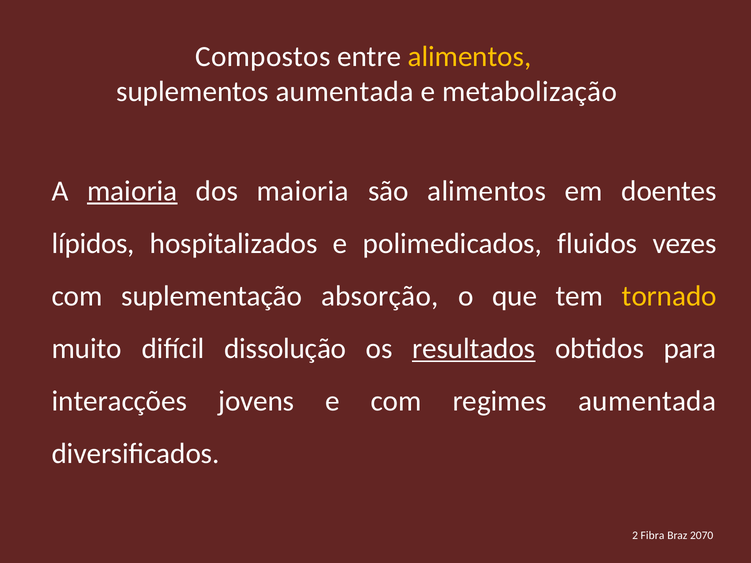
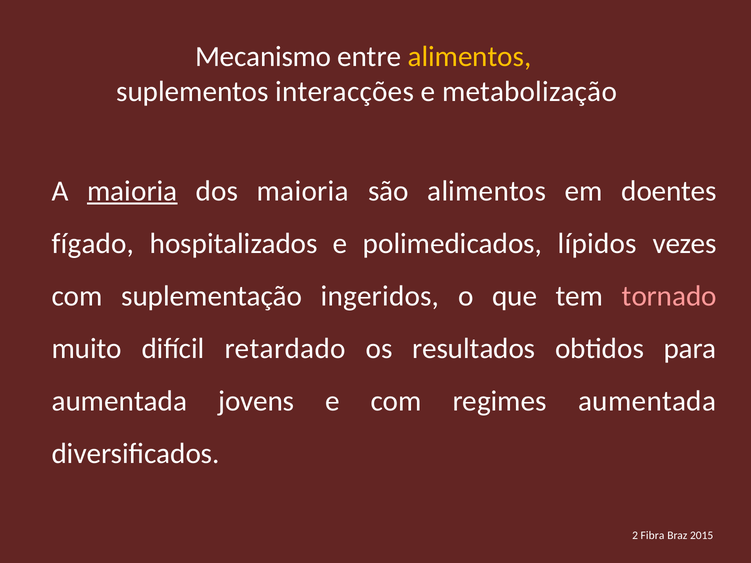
Compostos: Compostos -> Mecanismo (263, 56)
suplementos aumentada: aumentada -> interacções (345, 92)
lípidos: lípidos -> fígado (93, 244)
fluidos: fluidos -> lípidos (597, 244)
absorção: absorção -> ingeridos (380, 296)
tornado colour: yellow -> pink (669, 296)
dissolução: dissolução -> retardado (285, 349)
resultados underline: present -> none (474, 349)
interacções: interacções -> aumentada (119, 401)
2070: 2070 -> 2015 (702, 535)
